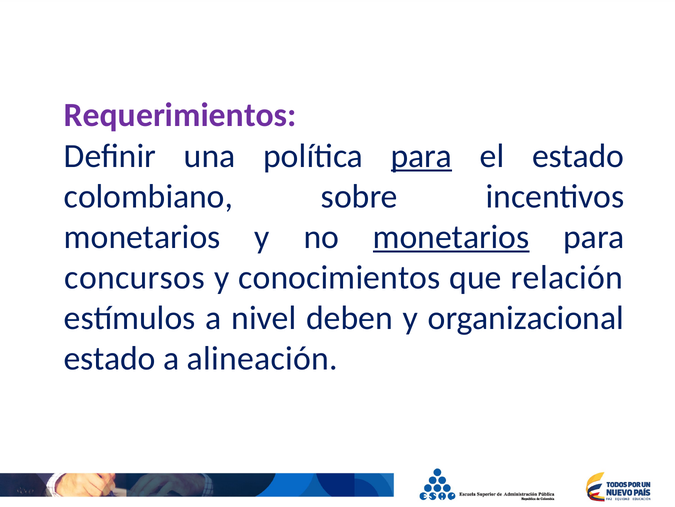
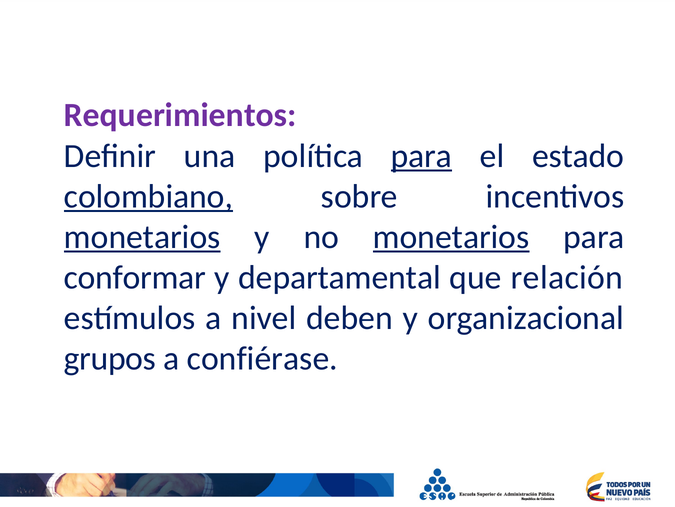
colombiano underline: none -> present (148, 196)
monetarios underline: none -> present (142, 237)
concursos: concursos -> conformar (135, 277)
conocimientos: conocimientos -> departamental (340, 277)
estado: estado -> grupos (110, 358)
alineación: alineación -> confiérase (262, 358)
